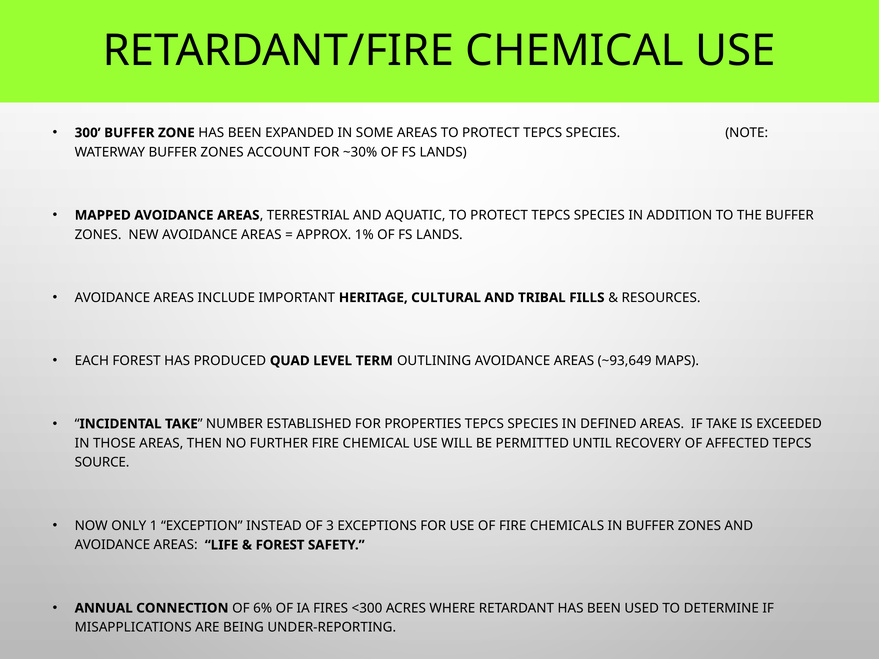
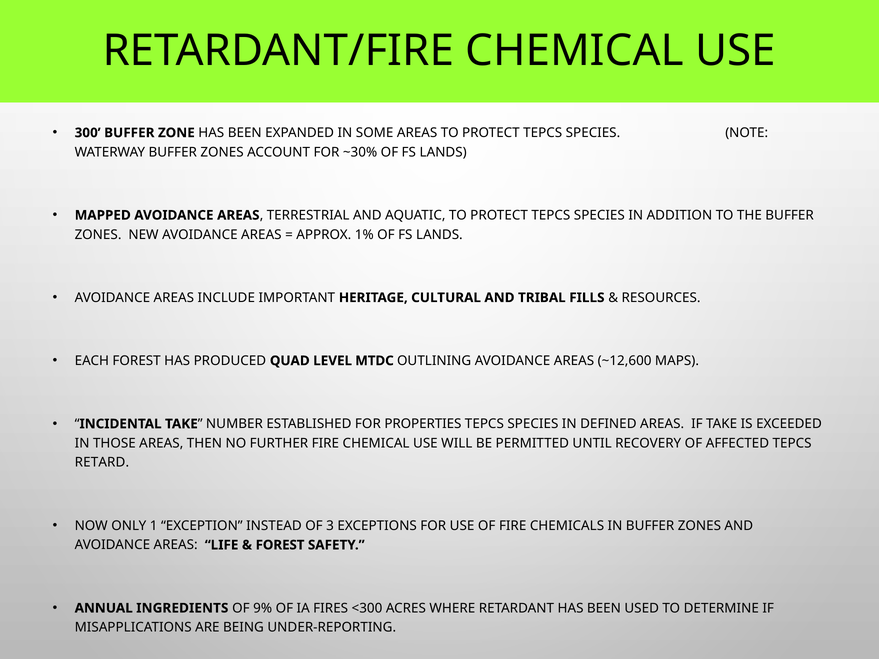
TERM: TERM -> MTDC (374, 361)
~93,649: ~93,649 -> ~12,600 (625, 361)
SOURCE: SOURCE -> RETARD (102, 463)
CONNECTION: CONNECTION -> INGREDIENTS (182, 608)
6%: 6% -> 9% (263, 608)
